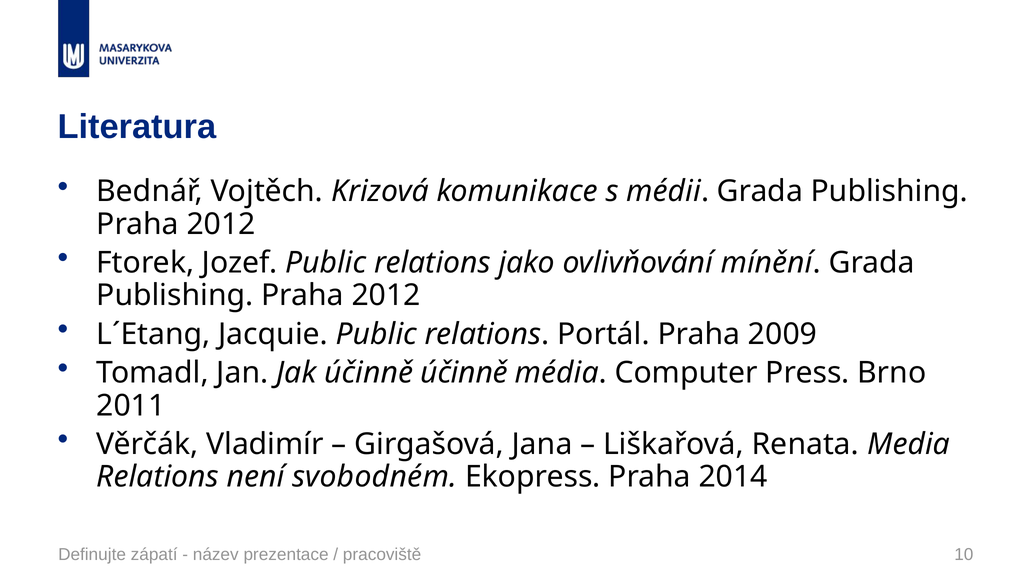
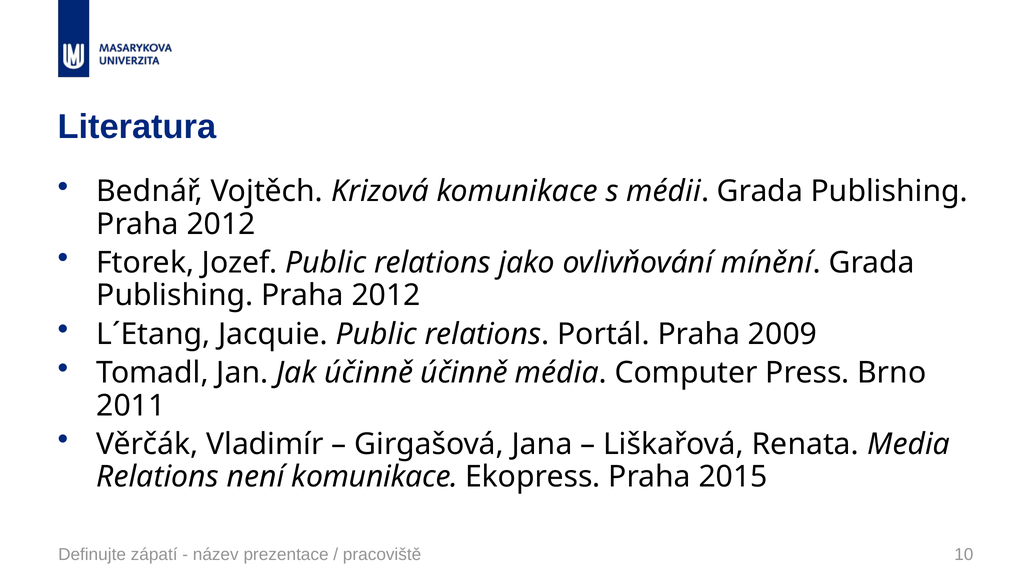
není svobodném: svobodném -> komunikace (375, 477)
2014: 2014 -> 2015 (733, 477)
